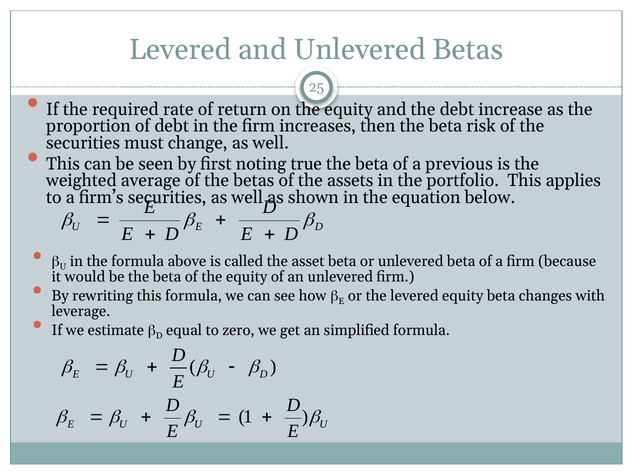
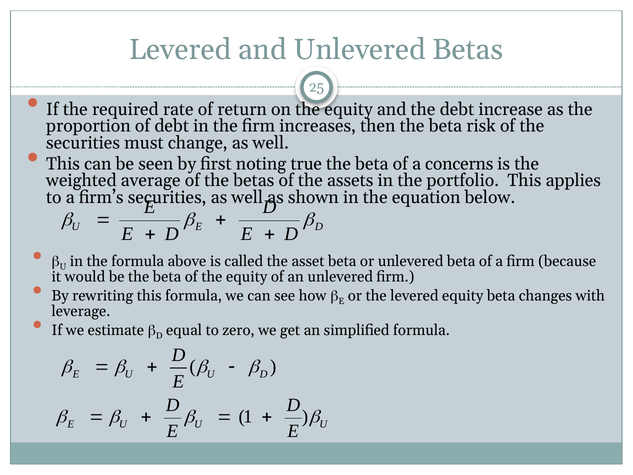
previous: previous -> concerns (459, 164)
